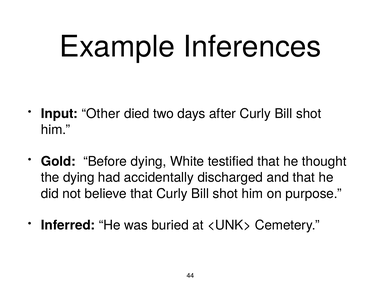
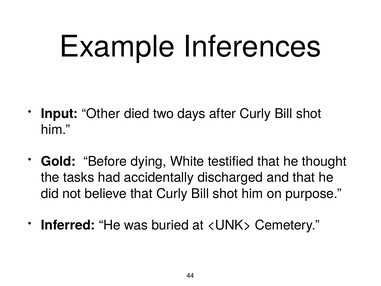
the dying: dying -> tasks (79, 177)
